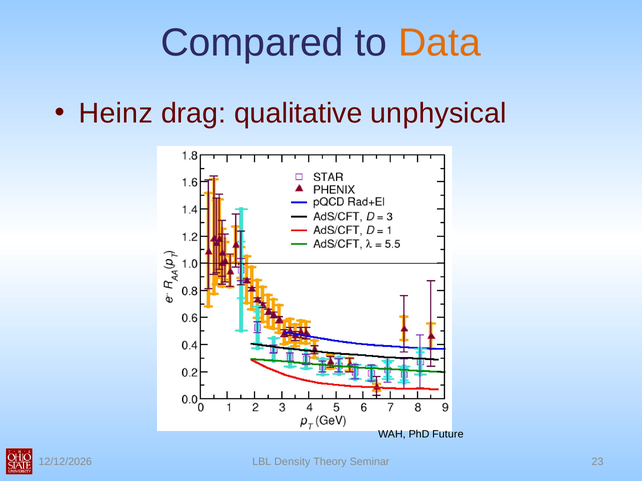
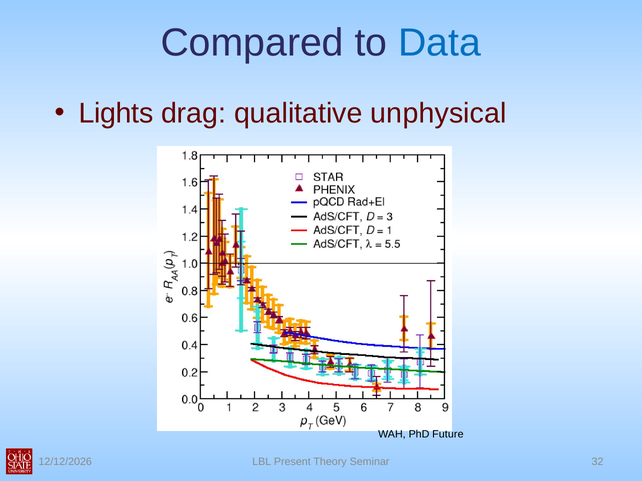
Data colour: orange -> blue (440, 43)
Heinz: Heinz -> Lights (116, 113)
Density: Density -> Present (292, 462)
23: 23 -> 32 (598, 462)
